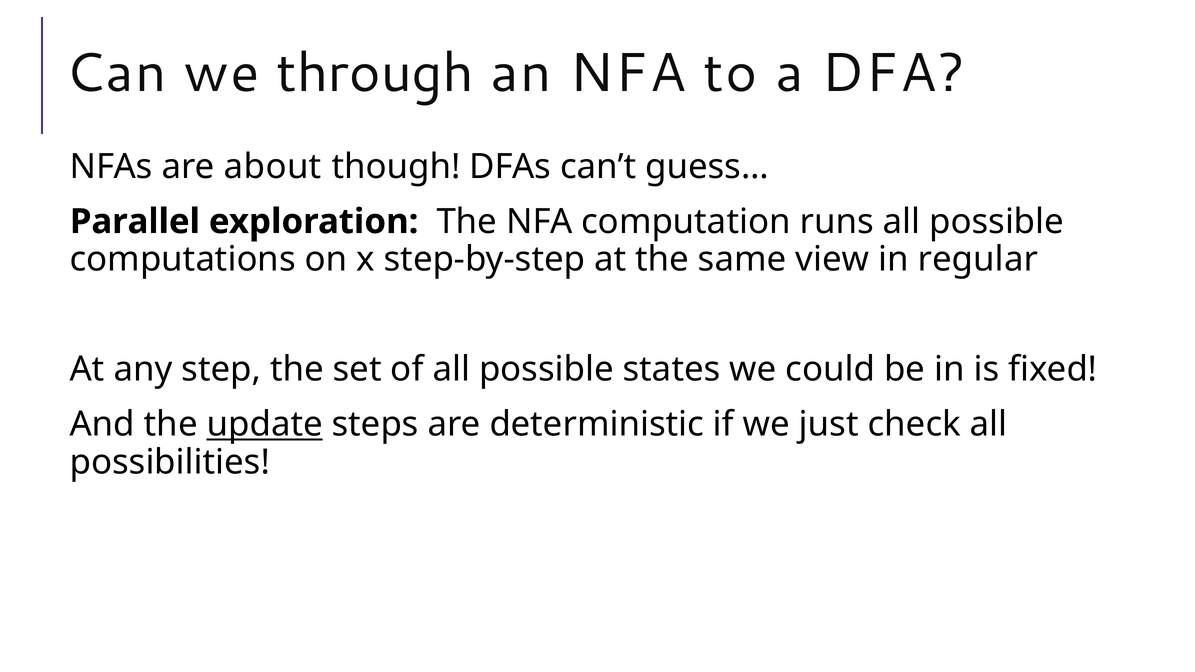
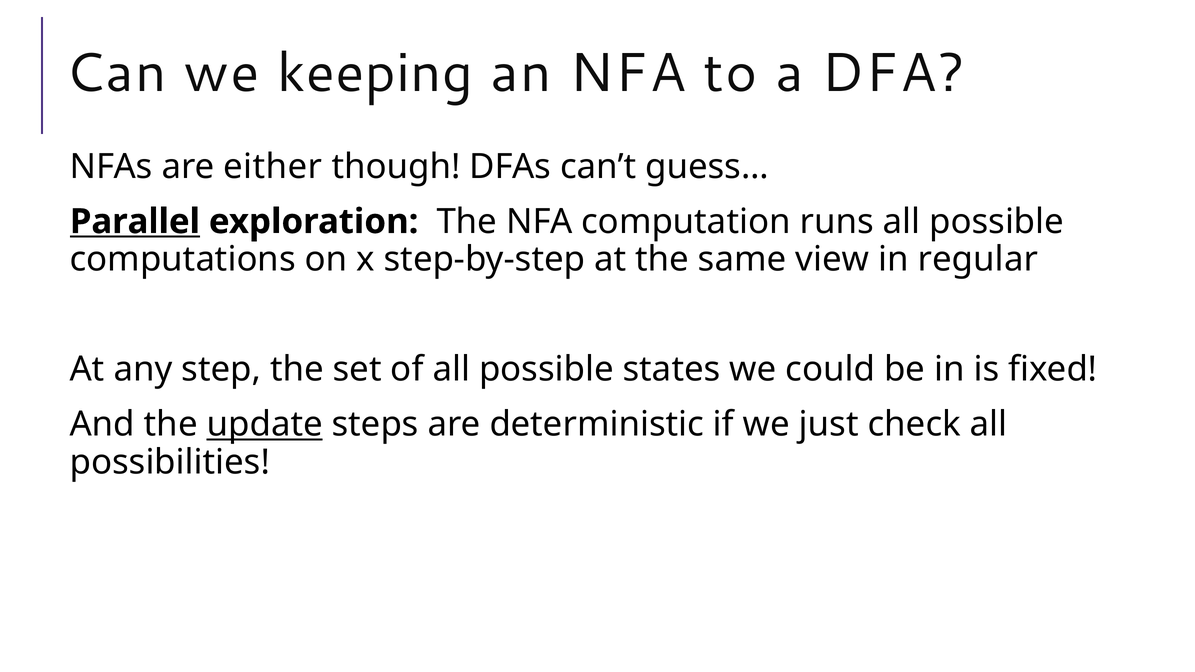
through: through -> keeping (375, 73)
about: about -> either (273, 167)
Parallel underline: none -> present (135, 222)
